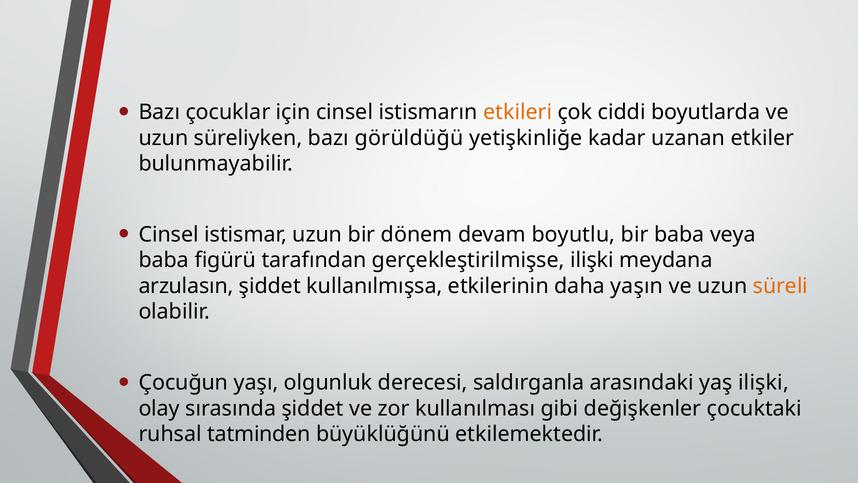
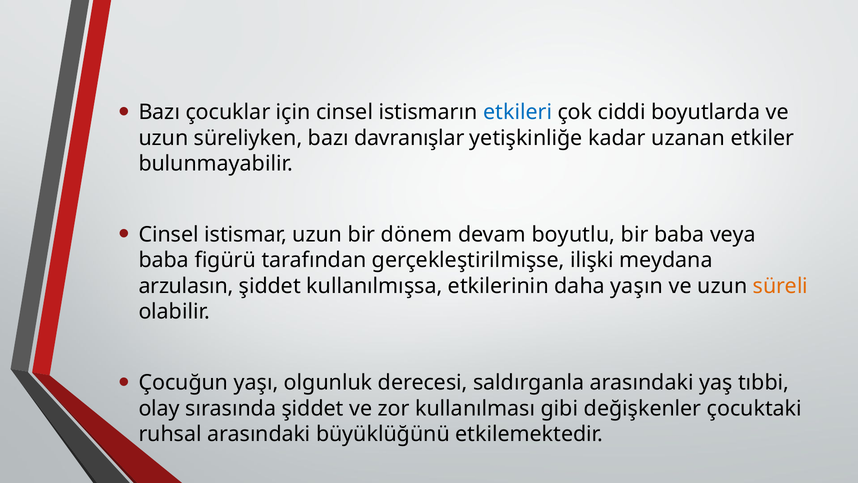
etkileri colour: orange -> blue (518, 112)
görüldüğü: görüldüğü -> davranışlar (409, 138)
yaş ilişki: ilişki -> tıbbi (764, 382)
ruhsal tatminden: tatminden -> arasındaki (259, 434)
